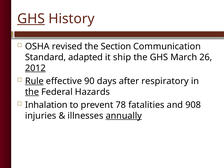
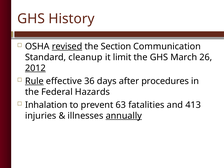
GHS underline: present -> none (31, 19)
revised underline: none -> present (67, 46)
adapted: adapted -> cleanup (85, 57)
ship: ship -> limit (122, 57)
90: 90 -> 36 (89, 81)
respiratory: respiratory -> procedures (165, 81)
the underline: present -> none (32, 92)
78: 78 -> 63 (121, 105)
908: 908 -> 413 (193, 105)
